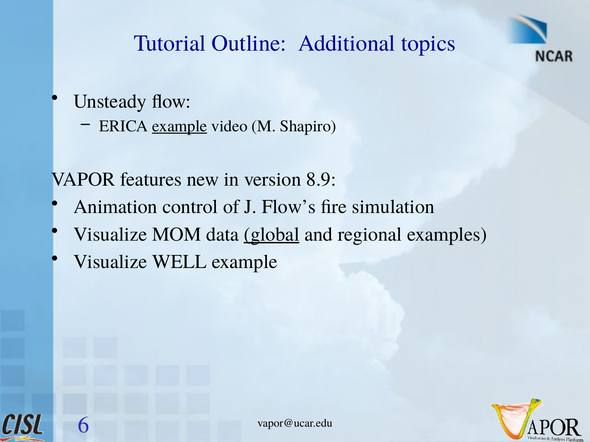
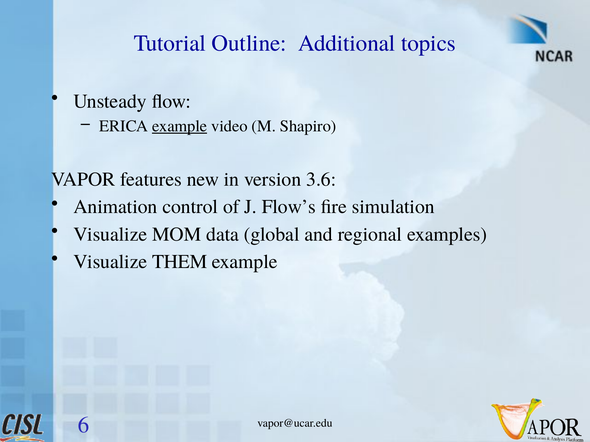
8.9: 8.9 -> 3.6 (321, 179)
global underline: present -> none (272, 235)
WELL: WELL -> THEM (180, 262)
